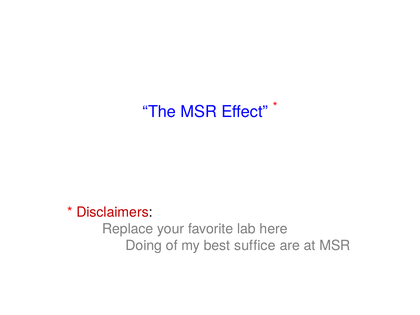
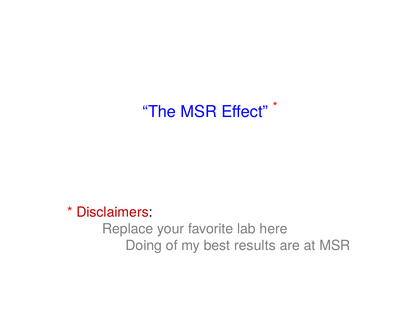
suffice: suffice -> results (255, 246)
